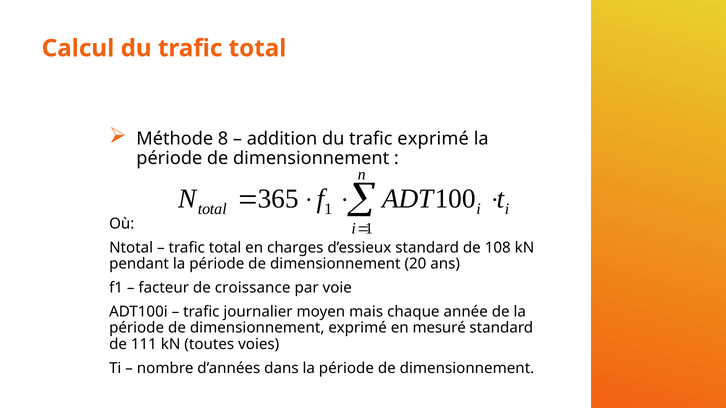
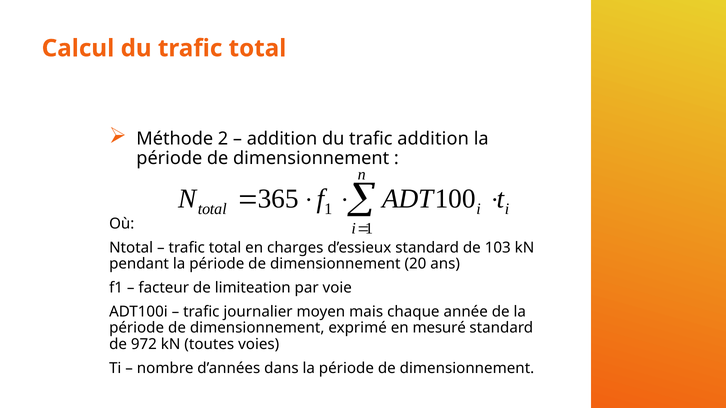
8: 8 -> 2 (223, 139)
trafic exprimé: exprimé -> addition (433, 139)
108: 108 -> 103 (498, 248)
croissance: croissance -> limiteation (253, 288)
111: 111 -> 972 (144, 345)
